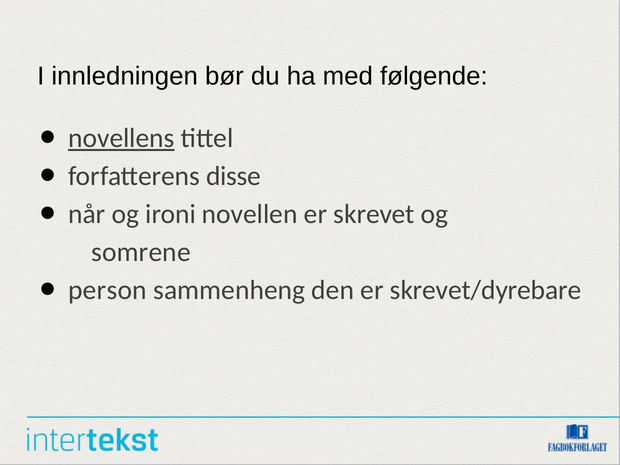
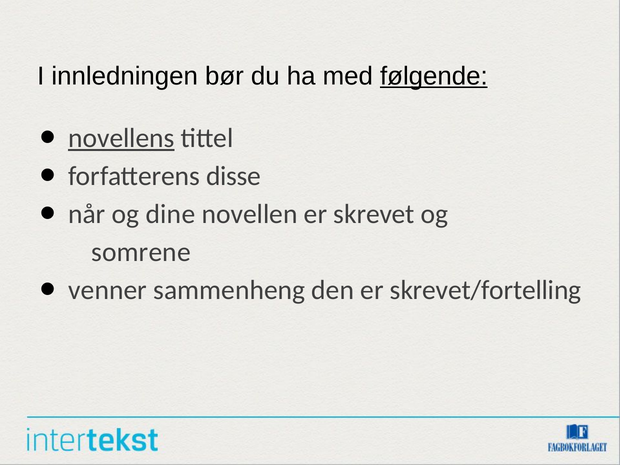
følgende underline: none -> present (434, 76)
ironi: ironi -> dine (170, 214)
person: person -> venner (108, 290)
skrevet/dyrebare: skrevet/dyrebare -> skrevet/fortelling (486, 290)
